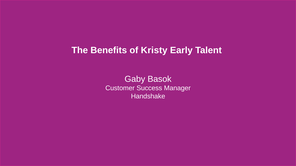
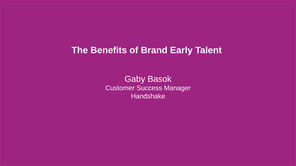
Kristy: Kristy -> Brand (154, 50)
